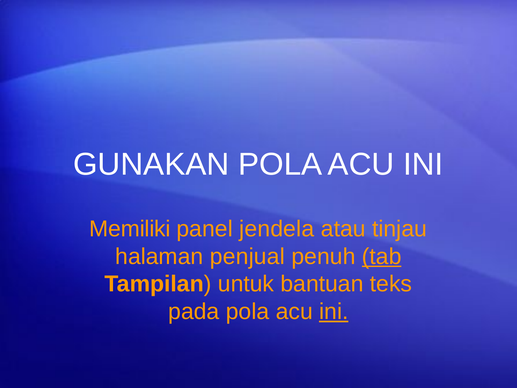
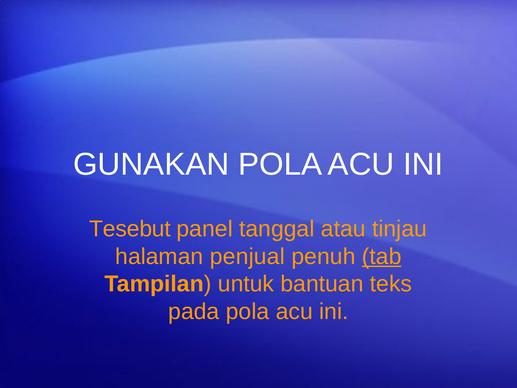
Memiliki: Memiliki -> Tesebut (130, 229)
jendela: jendela -> tanggal (277, 229)
ini underline: present -> none (334, 311)
